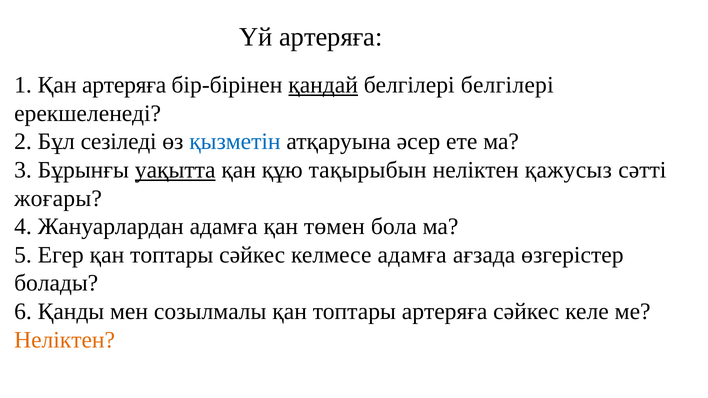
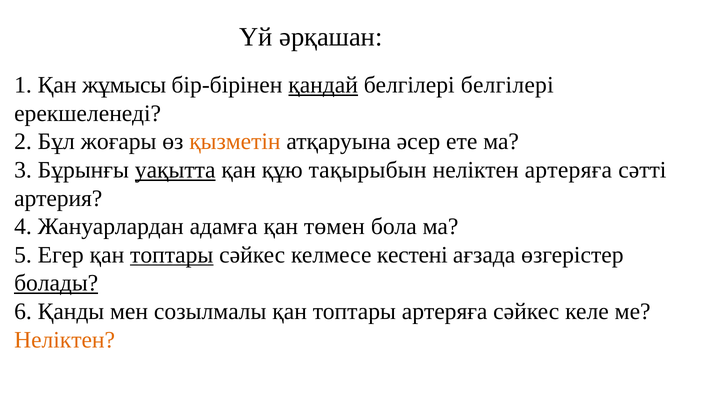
Үй артеряға: артеряға -> әрқашан (331, 37)
Қан артеряға: артеряға -> жұмысы (124, 85)
сезіледі: сезіледі -> жоғары (119, 142)
қызметін colour: blue -> orange (235, 142)
неліктен қажусыз: қажусыз -> артеряға (568, 170)
жоғары: жоғары -> артерия (58, 198)
топтары underline: none -> present (172, 255)
келмесе адамға: адамға -> кестені (412, 255)
болады underline: none -> present (56, 283)
